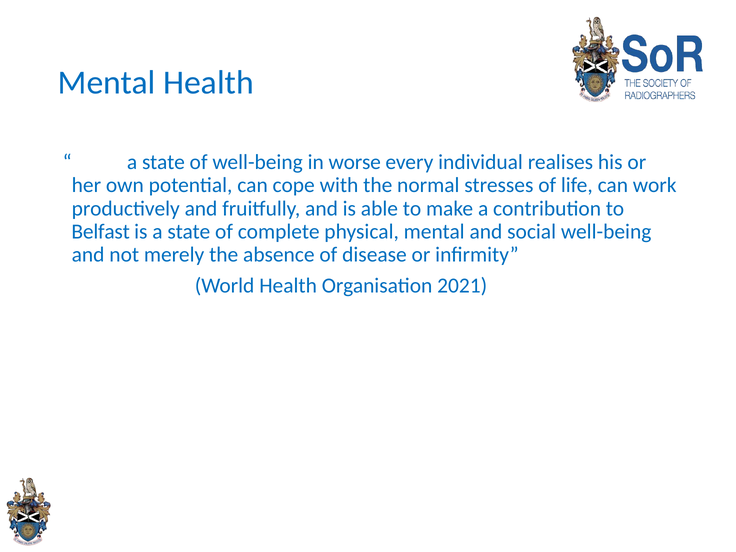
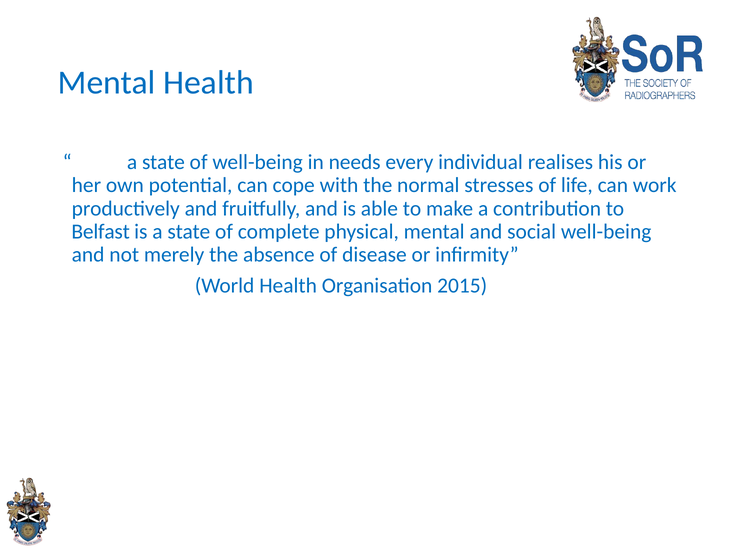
worse: worse -> needs (355, 162)
2021: 2021 -> 2015 (462, 286)
